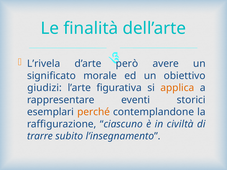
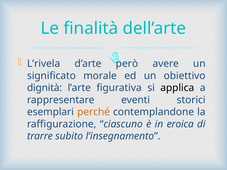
giudizi: giudizi -> dignità (45, 88)
applica colour: orange -> black (177, 88)
civiltà: civiltà -> eroica (180, 124)
